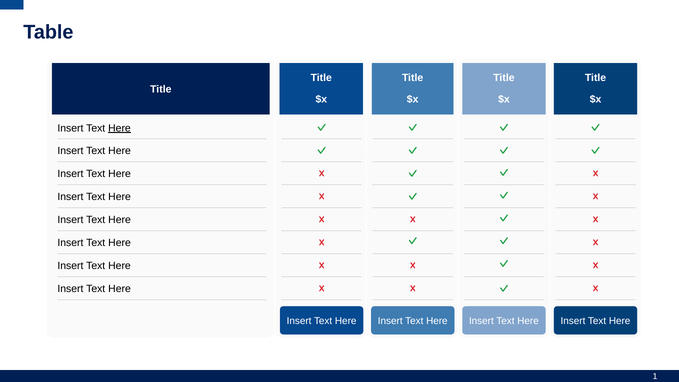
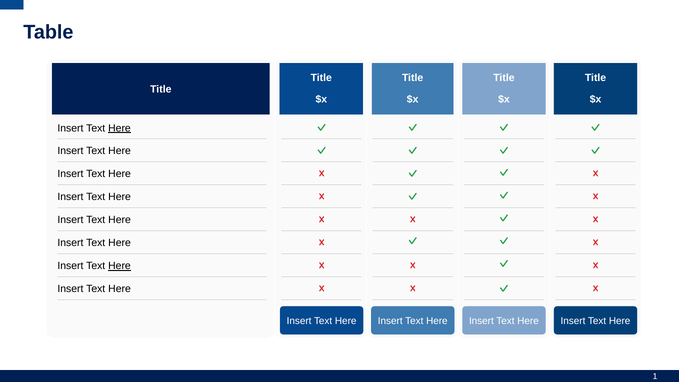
Here underline: none -> present (119, 266)
